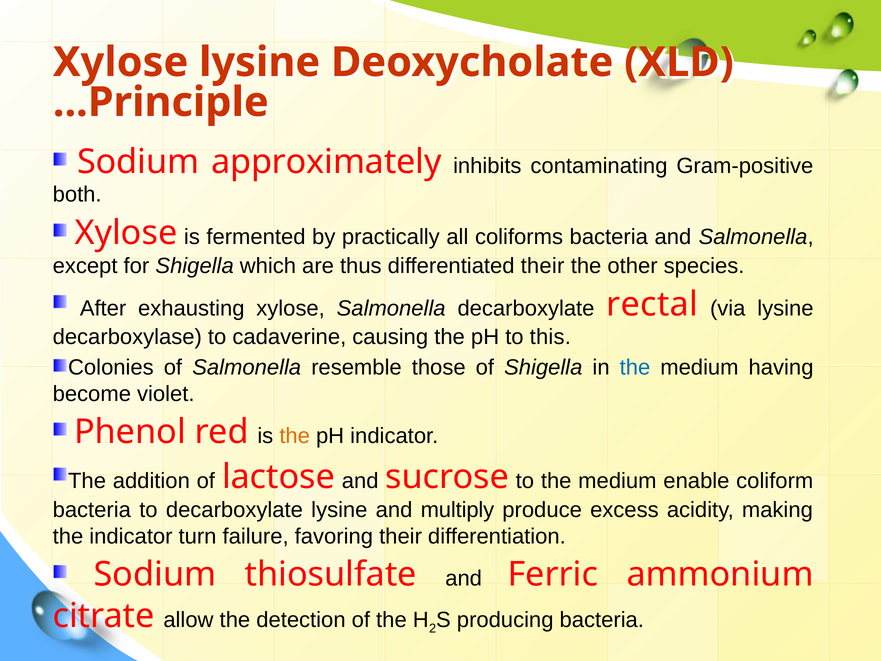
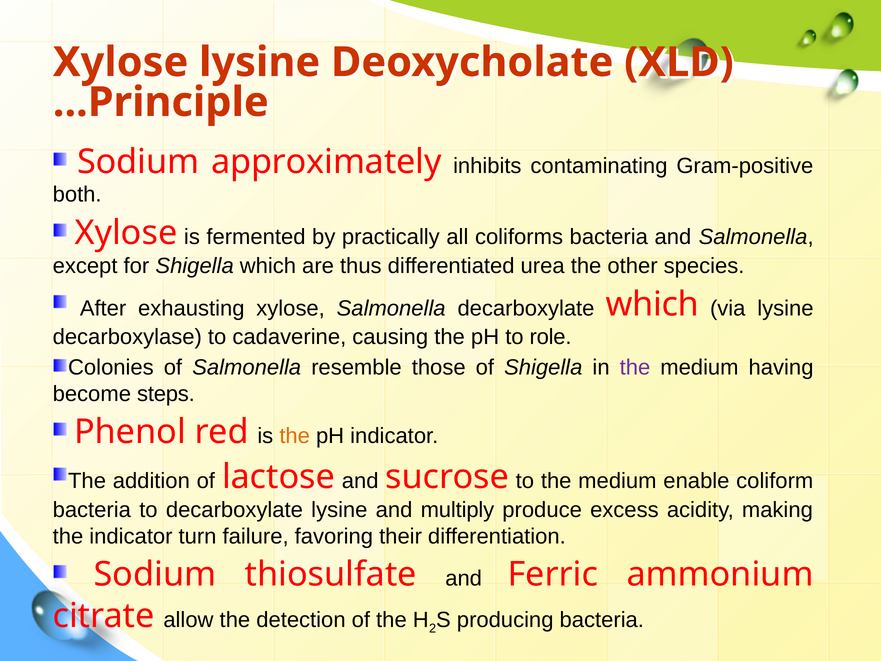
differentiated their: their -> urea (543, 266)
decarboxylate rectal: rectal -> which (652, 304)
this: this -> role (551, 337)
the colour: blue -> purple (635, 367)
violet: violet -> steps (166, 394)
